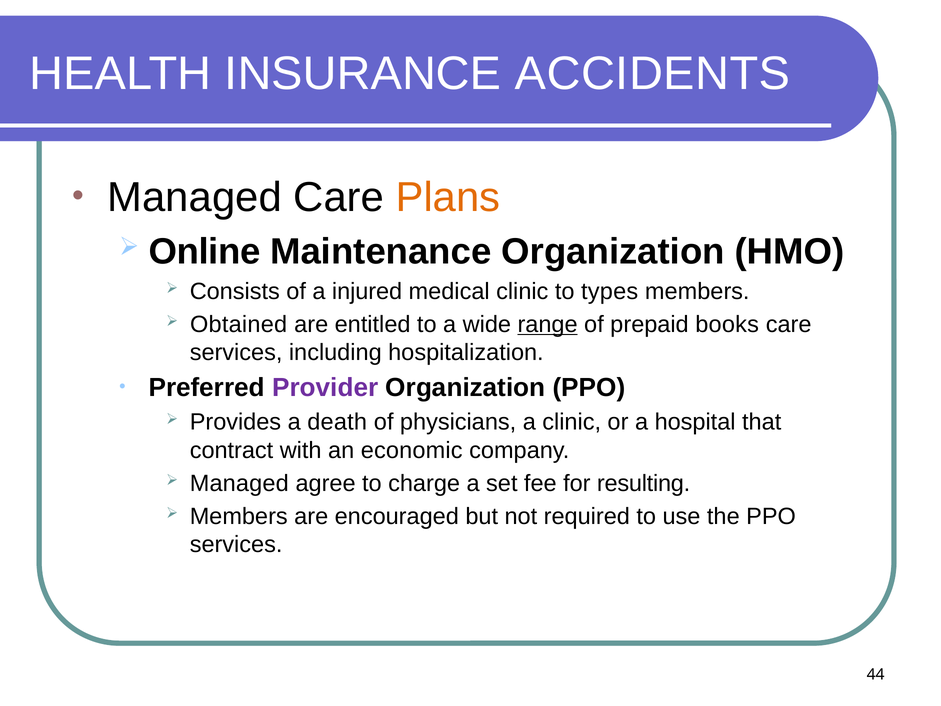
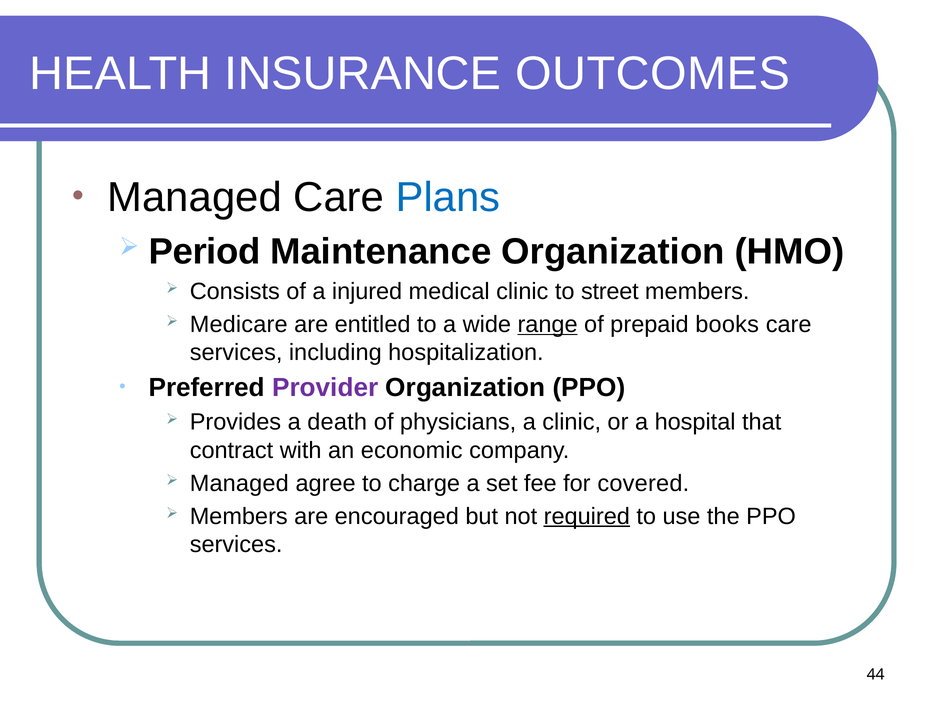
ACCIDENTS: ACCIDENTS -> OUTCOMES (653, 74)
Plans colour: orange -> blue (448, 197)
Online: Online -> Period (205, 251)
types: types -> street (610, 291)
Obtained: Obtained -> Medicare (239, 324)
resulting: resulting -> covered (643, 483)
required underline: none -> present (587, 516)
